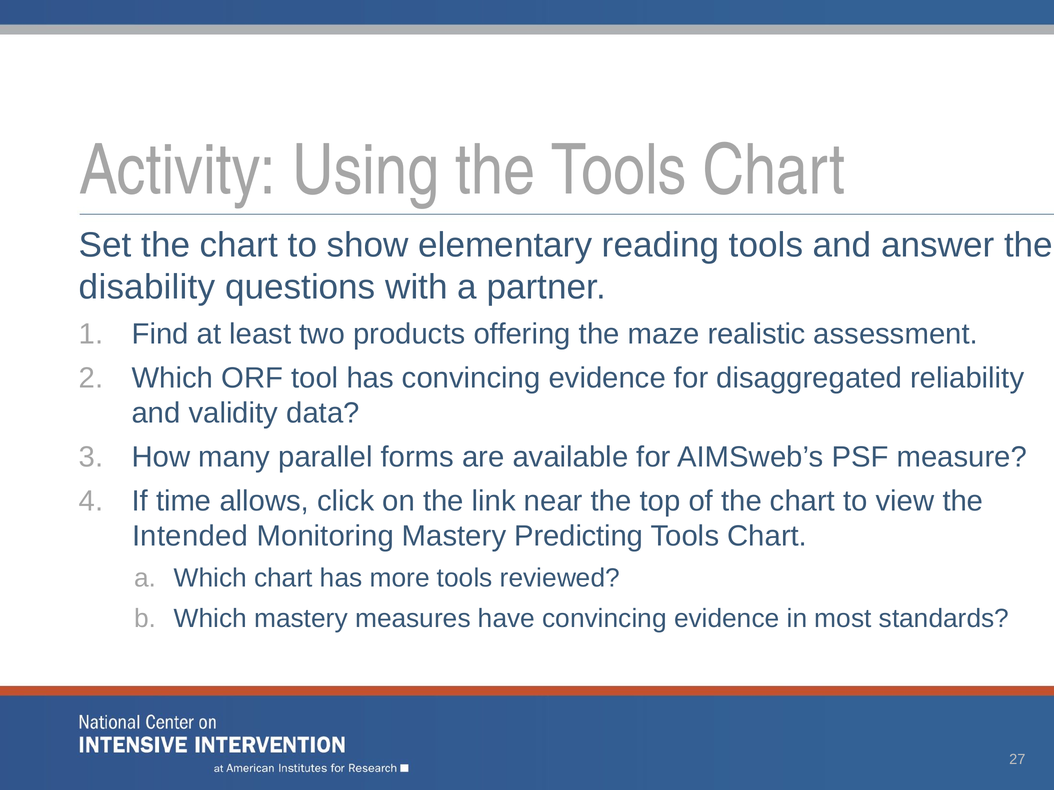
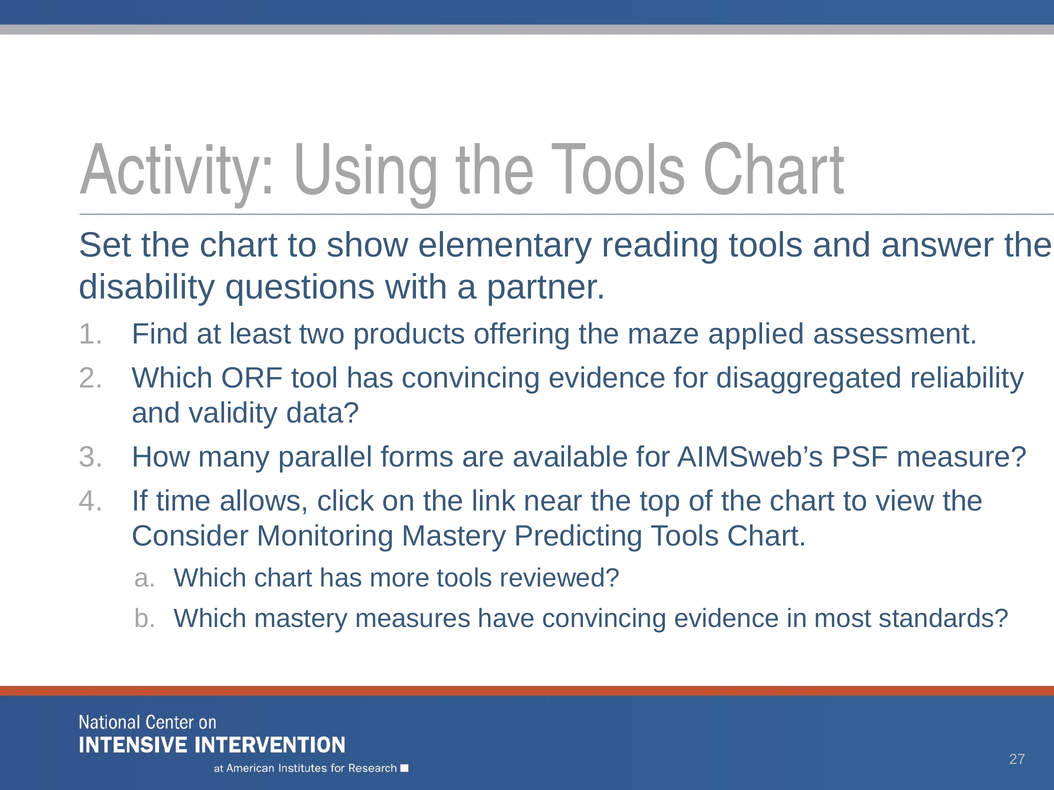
realistic: realistic -> applied (756, 335)
Intended: Intended -> Consider (190, 537)
